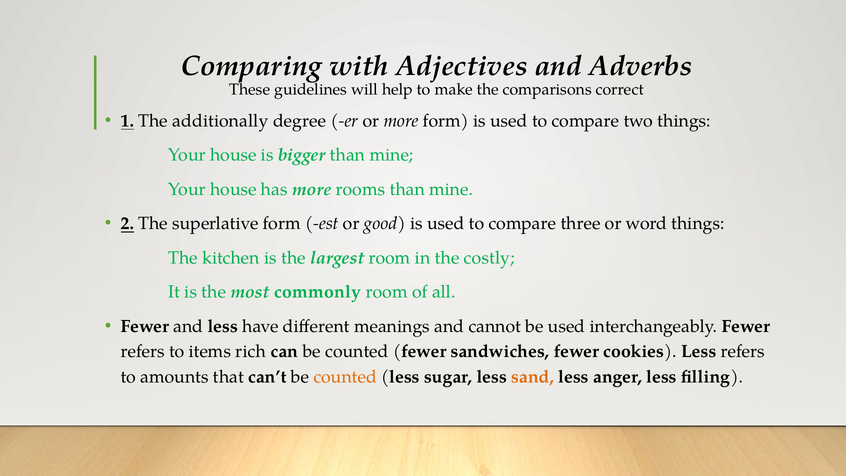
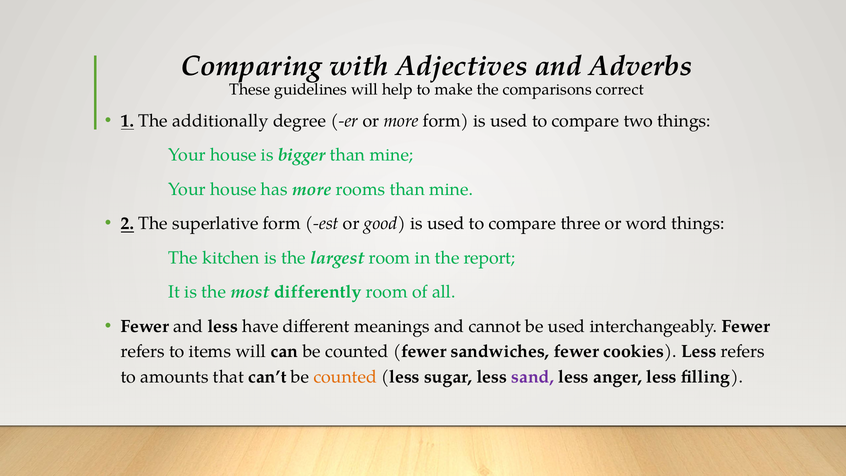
costly: costly -> report (489, 258)
commonly: commonly -> differently (318, 292)
items rich: rich -> will (251, 351)
sand colour: orange -> purple (533, 377)
